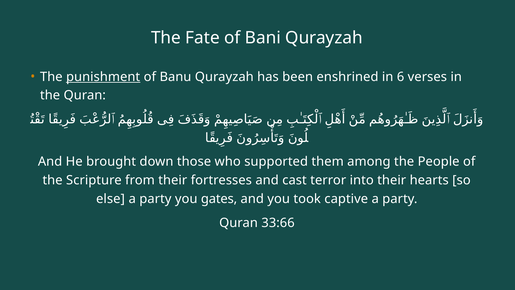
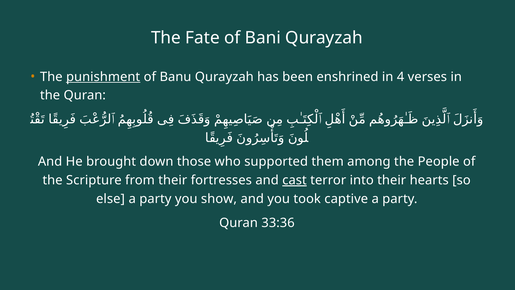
6: 6 -> 4 (401, 77)
cast underline: none -> present (294, 180)
gates: gates -> show (219, 199)
33:66: 33:66 -> 33:36 (278, 223)
